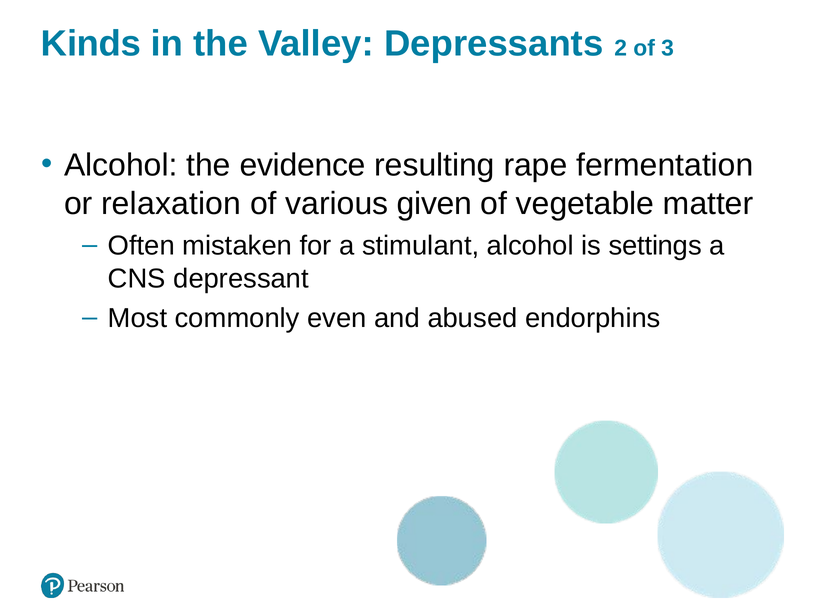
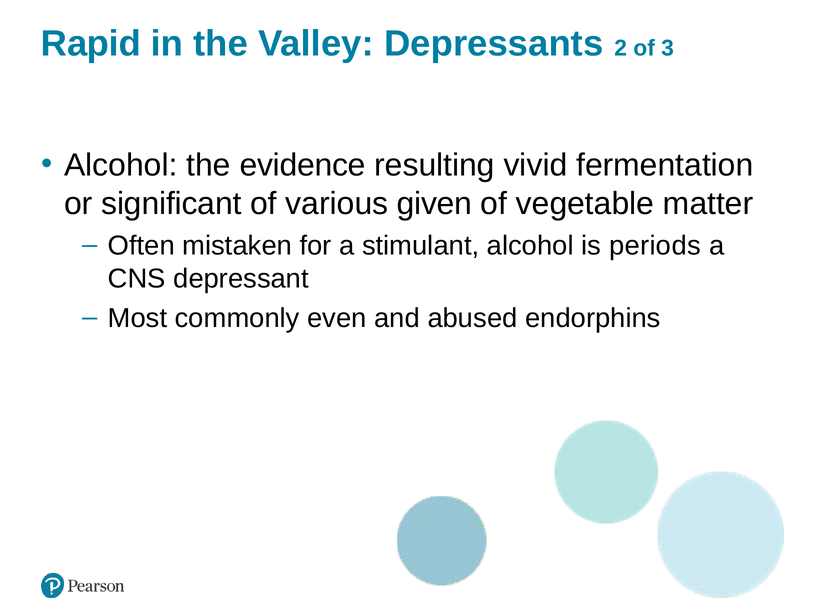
Kinds: Kinds -> Rapid (91, 44)
rape: rape -> vivid (535, 165)
relaxation: relaxation -> significant (171, 204)
settings: settings -> periods (655, 246)
